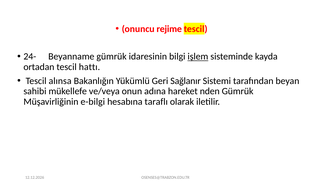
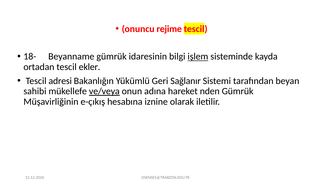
24-: 24- -> 18- (30, 57)
hattı: hattı -> ekler (90, 67)
alınsa: alınsa -> adresi (60, 81)
ve/veya underline: none -> present (104, 91)
e-bilgi: e-bilgi -> e-çıkış (93, 102)
taraflı: taraflı -> iznine (156, 102)
